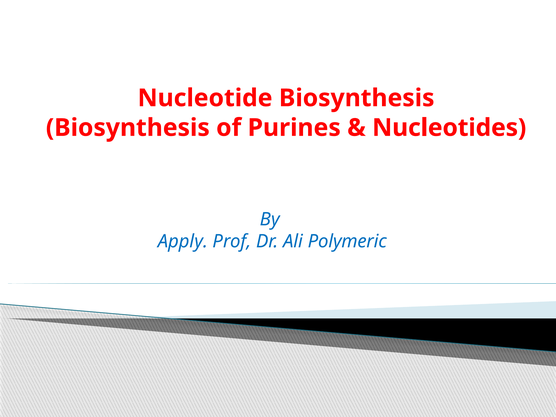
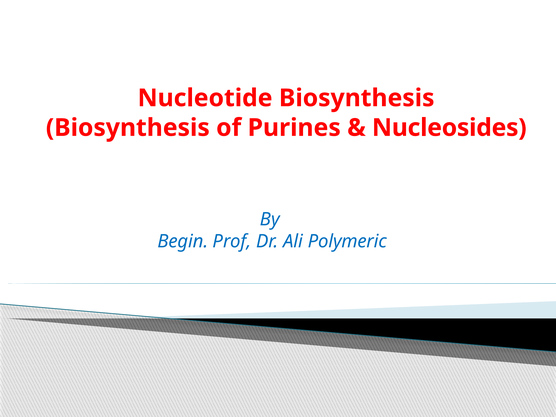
Nucleotides: Nucleotides -> Nucleosides (449, 128)
Apply: Apply -> Begin (183, 242)
